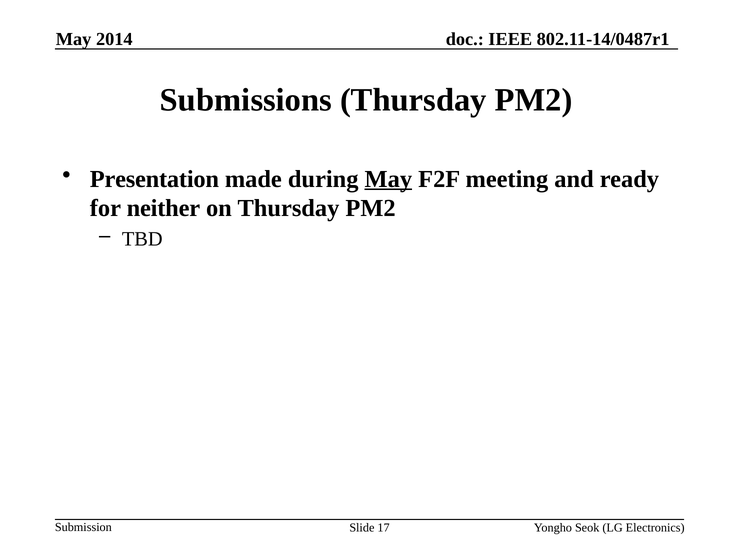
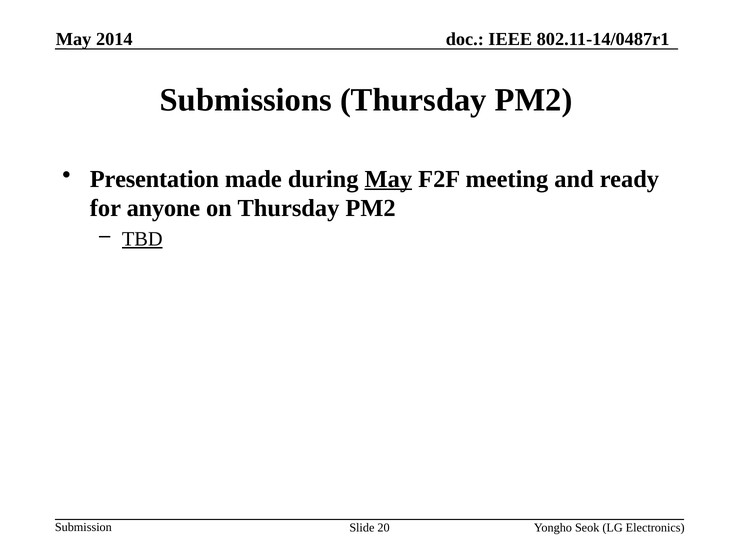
neither: neither -> anyone (163, 208)
TBD underline: none -> present (142, 239)
17: 17 -> 20 (384, 527)
